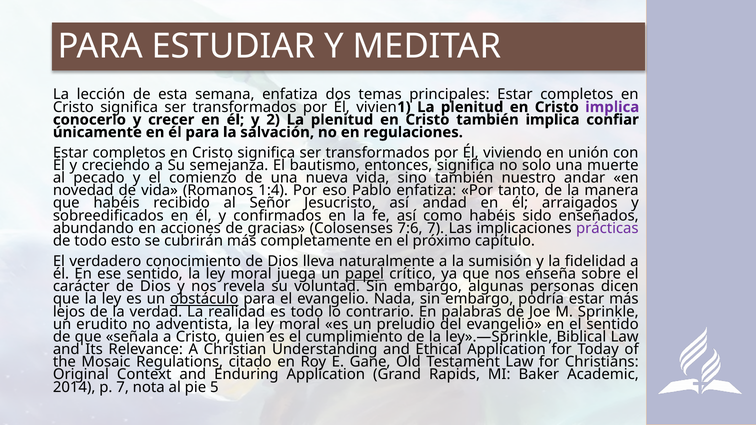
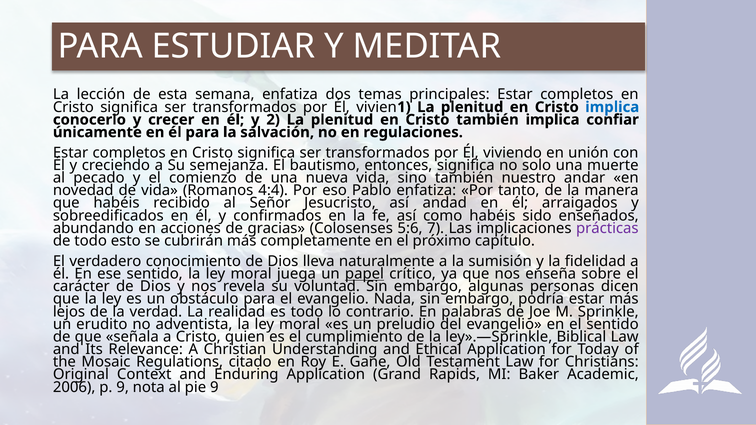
implica colour: purple -> blue (612, 107)
1:4: 1:4 -> 4:4 (273, 191)
7:6: 7:6 -> 5:6 (410, 228)
obstáculo underline: present -> none (204, 299)
2014: 2014 -> 2006 (74, 387)
p 7: 7 -> 9 (123, 387)
pie 5: 5 -> 9 (214, 387)
